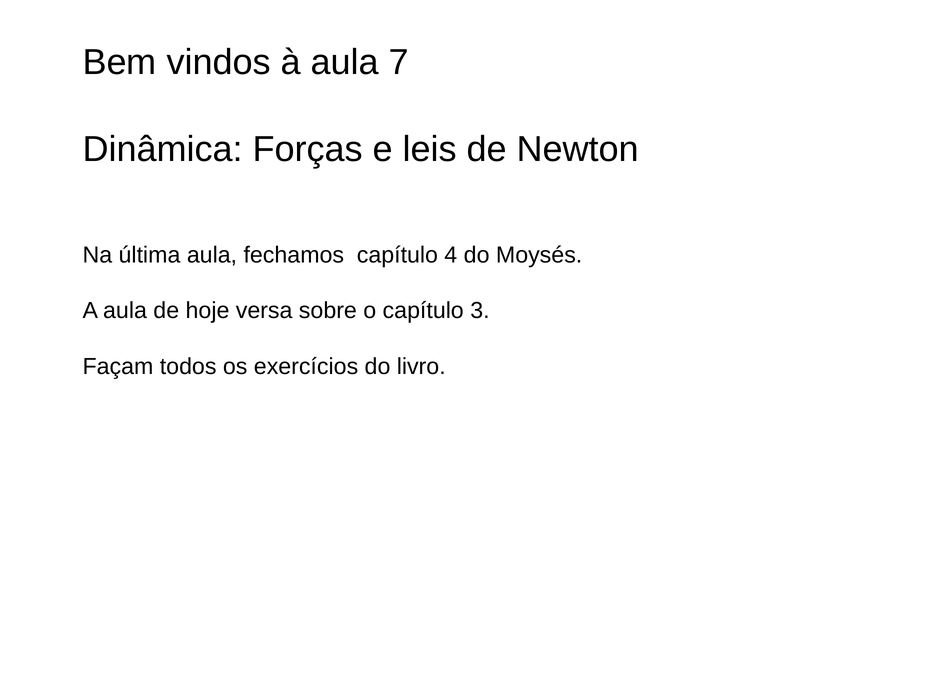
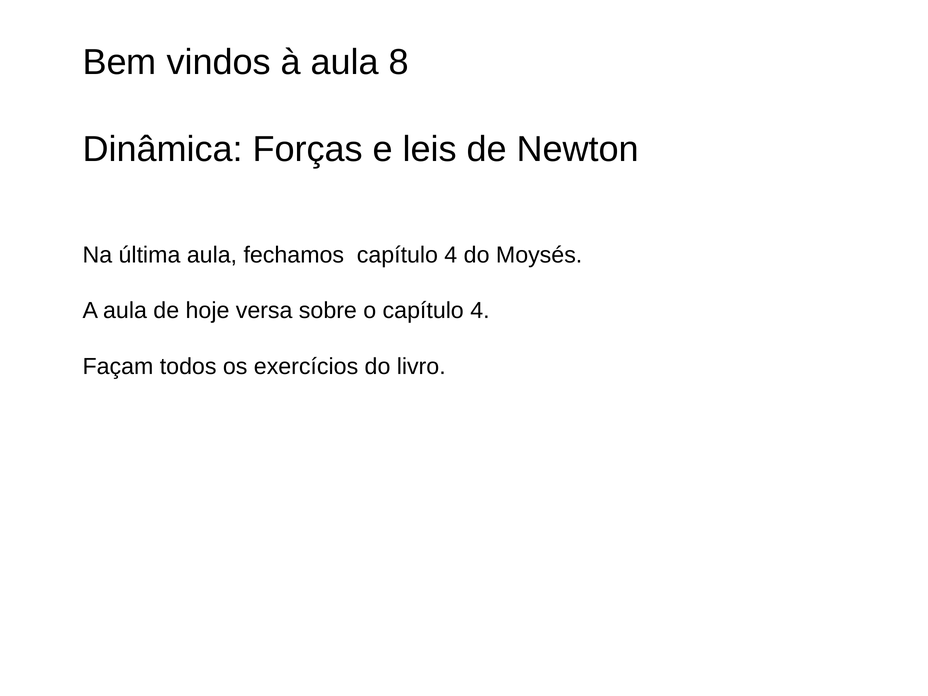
7: 7 -> 8 (399, 63)
o capítulo 3: 3 -> 4 (480, 311)
